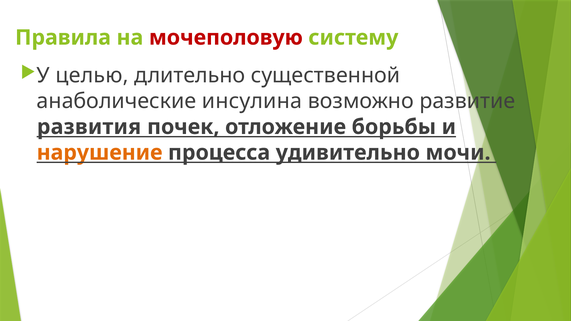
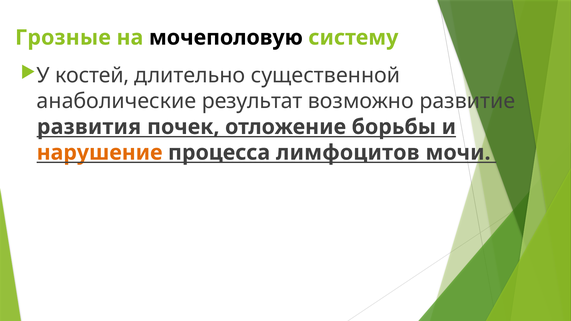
Правила: Правила -> Грозные (63, 38)
мочеполовую colour: red -> black (226, 38)
целью: целью -> костей (92, 76)
инсулина: инсулина -> результат (252, 101)
удивительно: удивительно -> лимфоцитов (348, 153)
